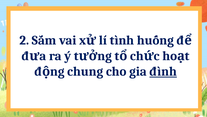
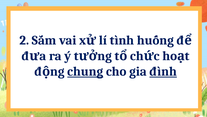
chung underline: none -> present (85, 71)
